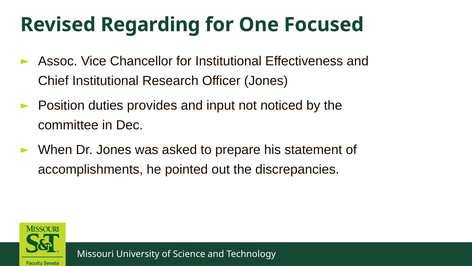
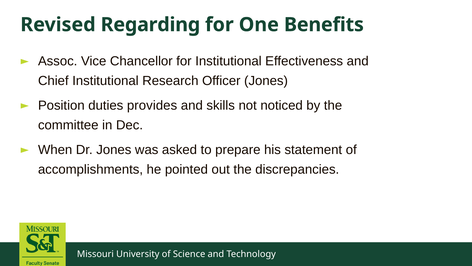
Focused: Focused -> Benefits (324, 25)
input: input -> skills (221, 105)
